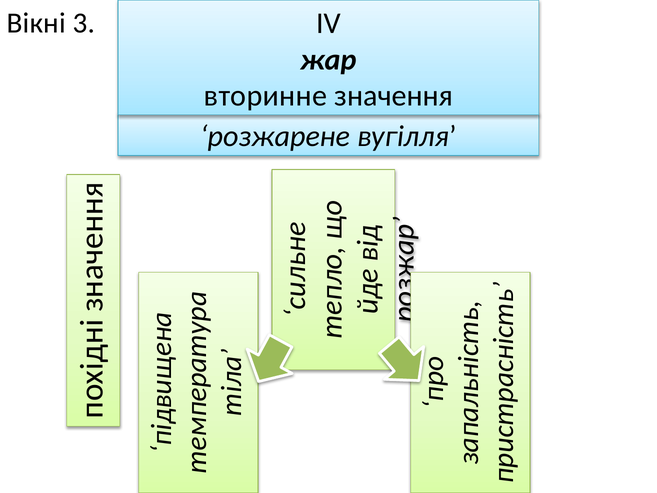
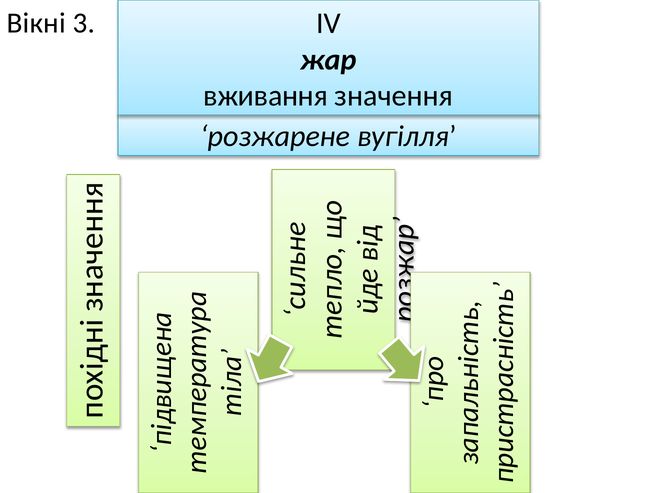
вторинне: вторинне -> вживання (266, 96)
